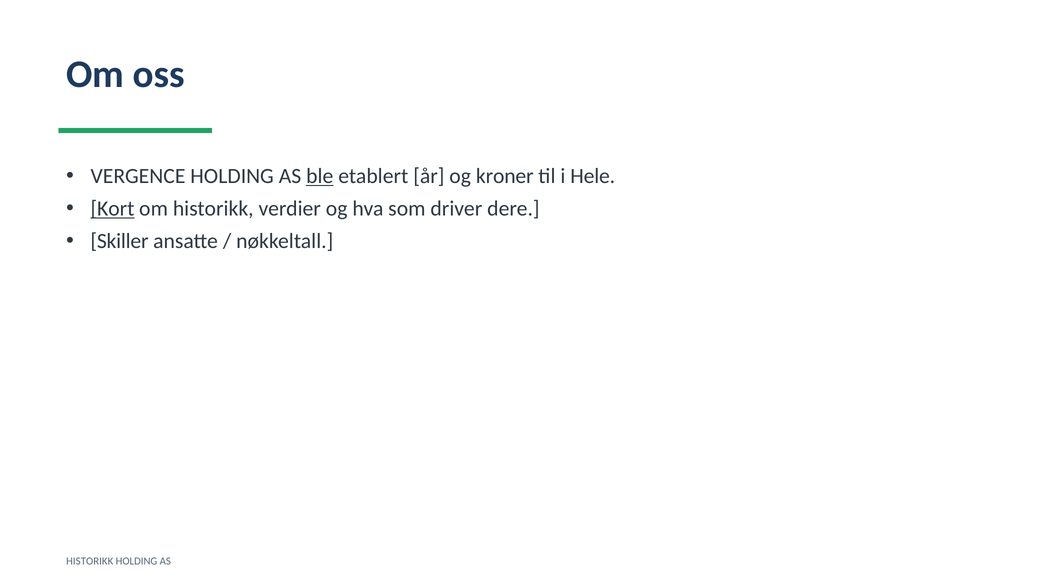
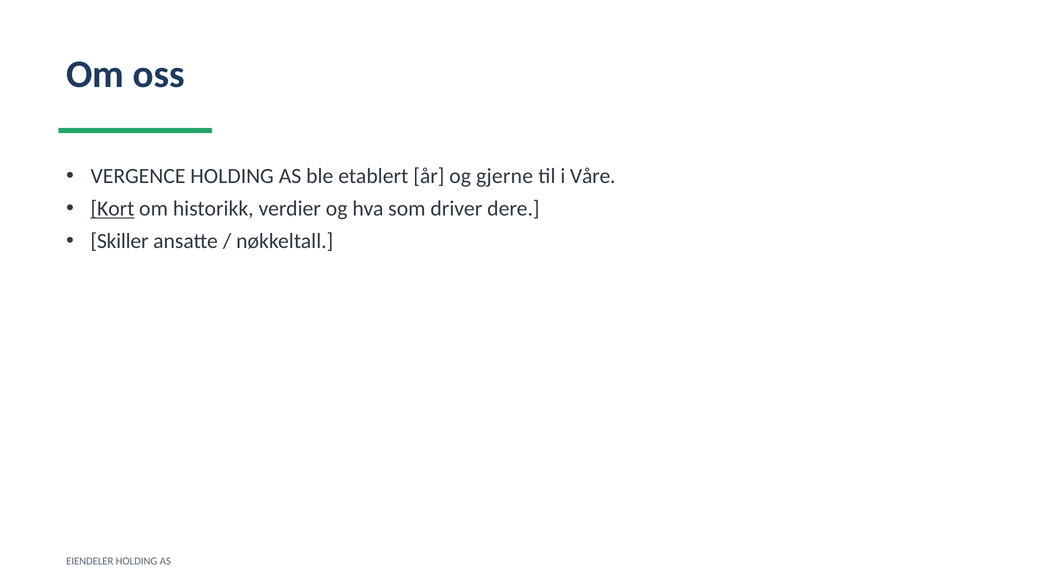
ble underline: present -> none (320, 176)
kroner: kroner -> gjerne (505, 176)
Hele: Hele -> Våre (593, 176)
HISTORIKK: HISTORIKK -> EIENDELER (90, 561)
